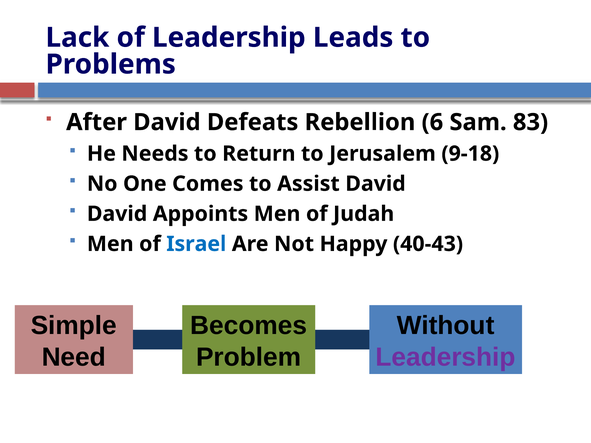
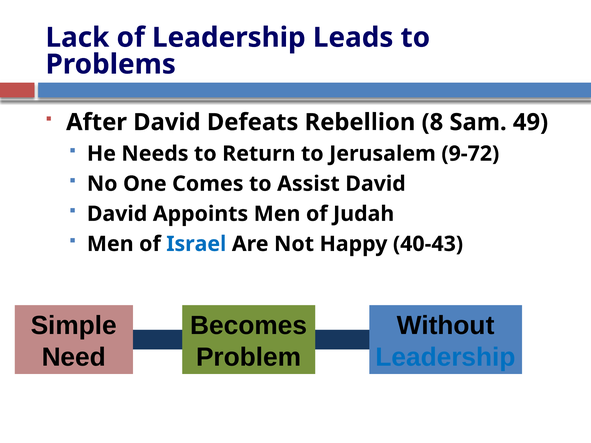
6: 6 -> 8 (432, 122)
83: 83 -> 49 (531, 122)
9-18: 9-18 -> 9-72 (470, 154)
Leadership colour: purple -> blue (446, 357)
